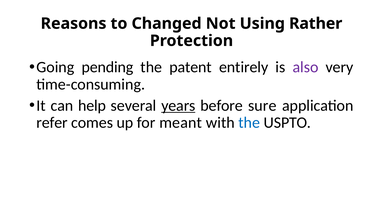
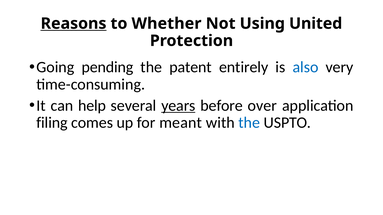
Reasons underline: none -> present (74, 24)
Changed: Changed -> Whether (167, 24)
Rather: Rather -> United (316, 24)
also colour: purple -> blue (305, 67)
sure: sure -> over (262, 106)
refer: refer -> filing (52, 123)
